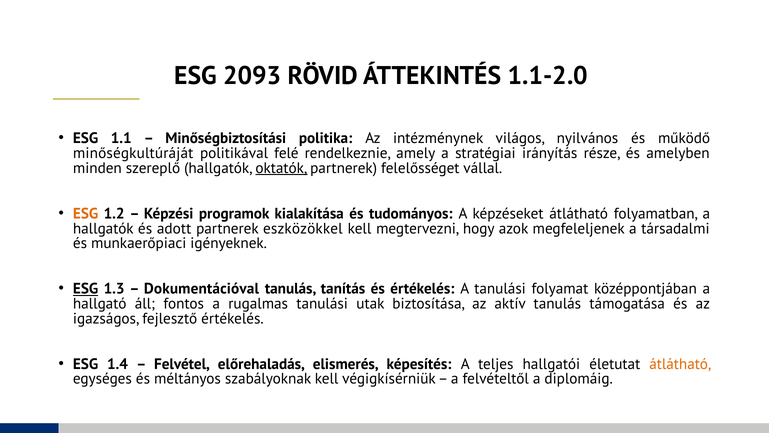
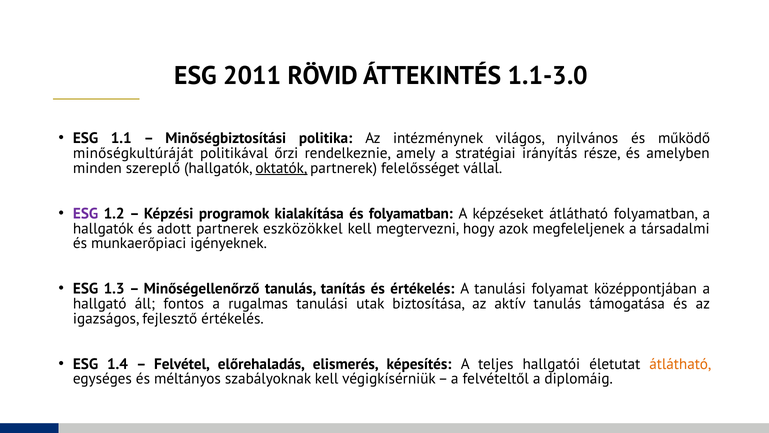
2093: 2093 -> 2011 (252, 76)
1.1-2.0: 1.1-2.0 -> 1.1-3.0 (548, 76)
felé: felé -> őrzi (286, 153)
ESG colour: orange -> purple (86, 213)
és tudományos: tudományos -> folyamatban (411, 213)
ESG underline: present -> none (86, 289)
Dokumentációval: Dokumentációval -> Minőségellenőrző (202, 289)
